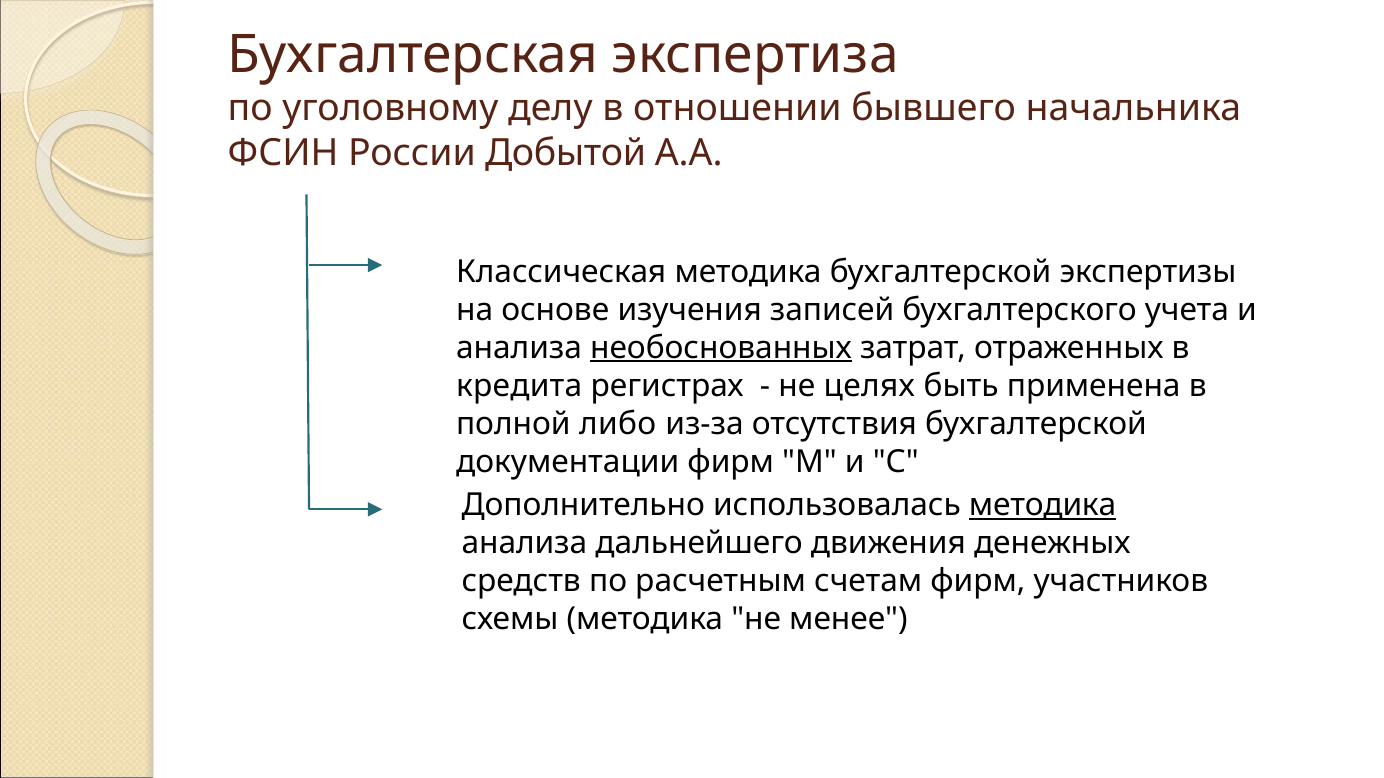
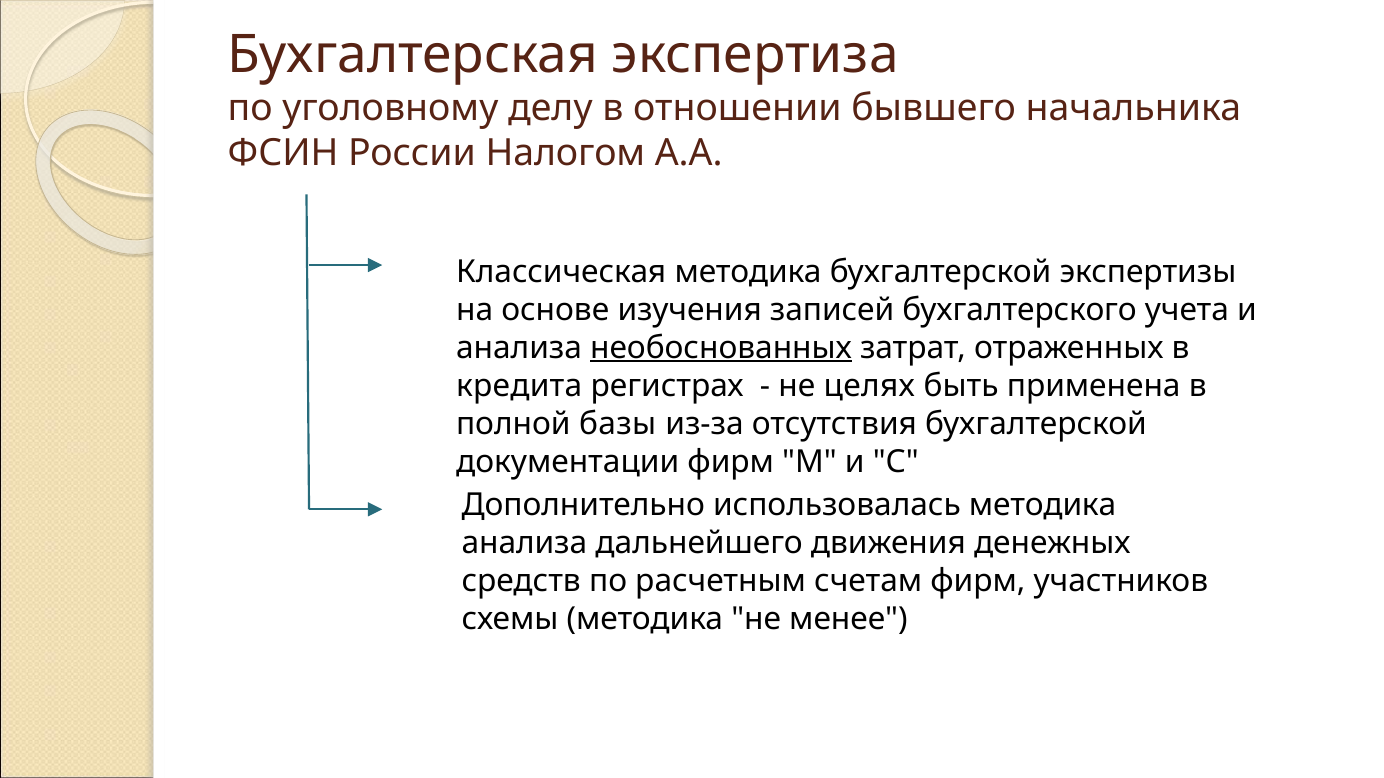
Добытой: Добытой -> Налогом (565, 153)
либо: либо -> базы (618, 424)
методика underline: present -> none (1043, 506)
